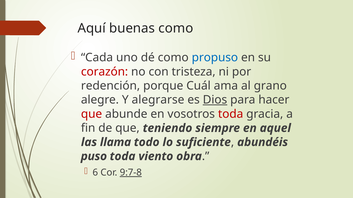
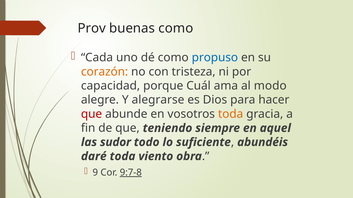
Aquí: Aquí -> Prov (92, 28)
corazón colour: red -> orange (105, 72)
redención: redención -> capacidad (111, 86)
grano: grano -> modo (270, 86)
Dios underline: present -> none (215, 100)
toda colour: red -> orange (231, 114)
llama: llama -> sudor (116, 143)
puso: puso -> daré (94, 157)
6: 6 -> 9 (95, 173)
